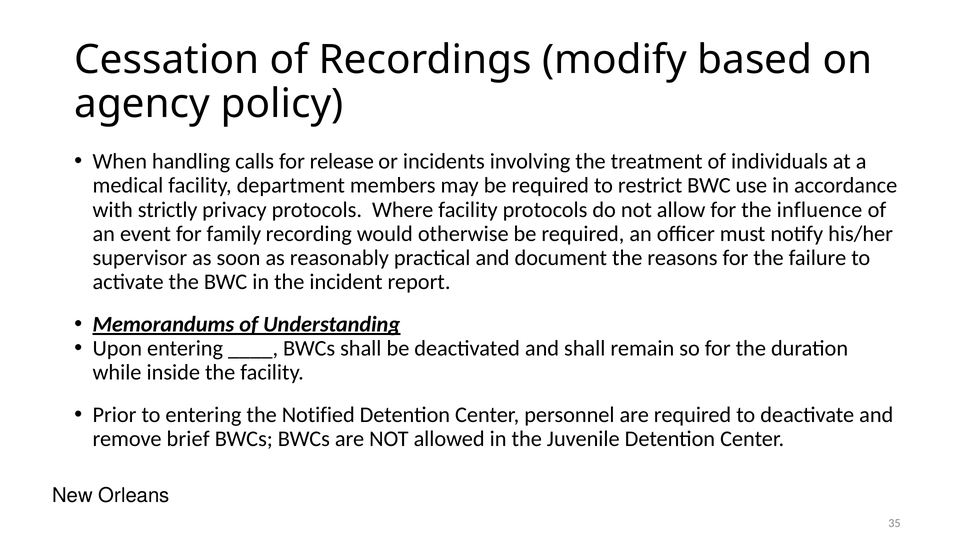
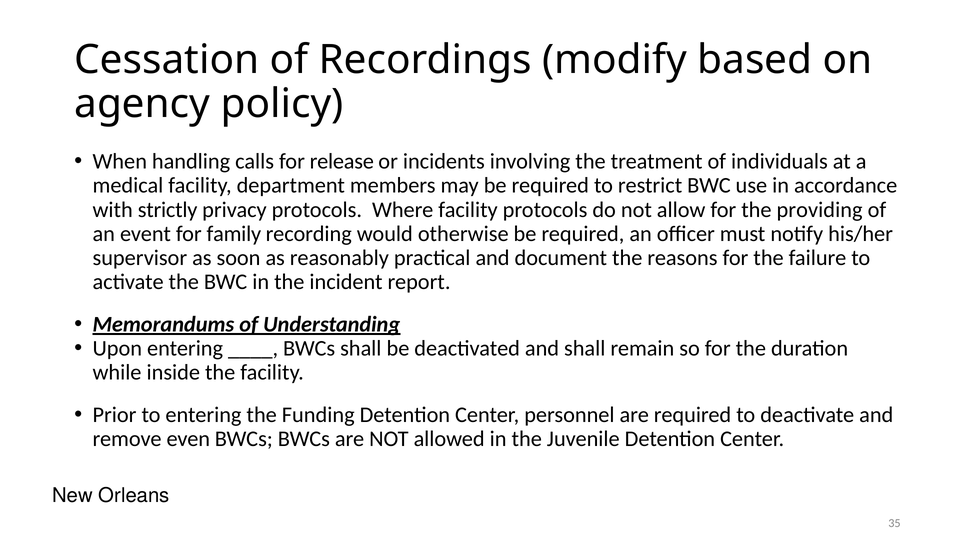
influence: influence -> providing (820, 210)
Notified: Notified -> Funding (318, 415)
brief: brief -> even (188, 439)
